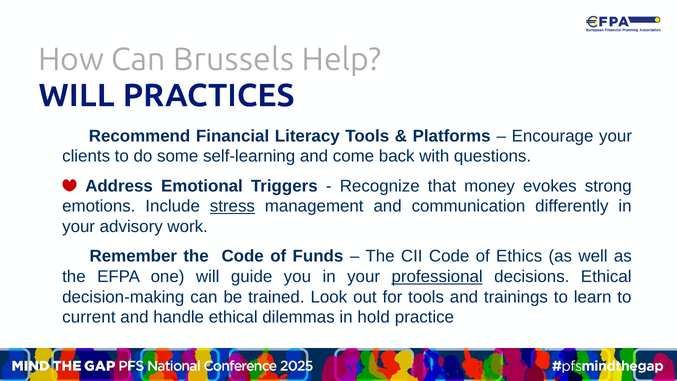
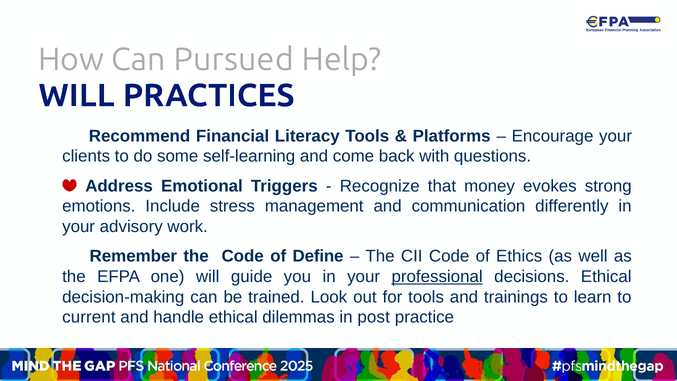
Brussels: Brussels -> Pursued (234, 60)
stress underline: present -> none (232, 206)
Funds: Funds -> Define (318, 256)
hold: hold -> post (374, 317)
